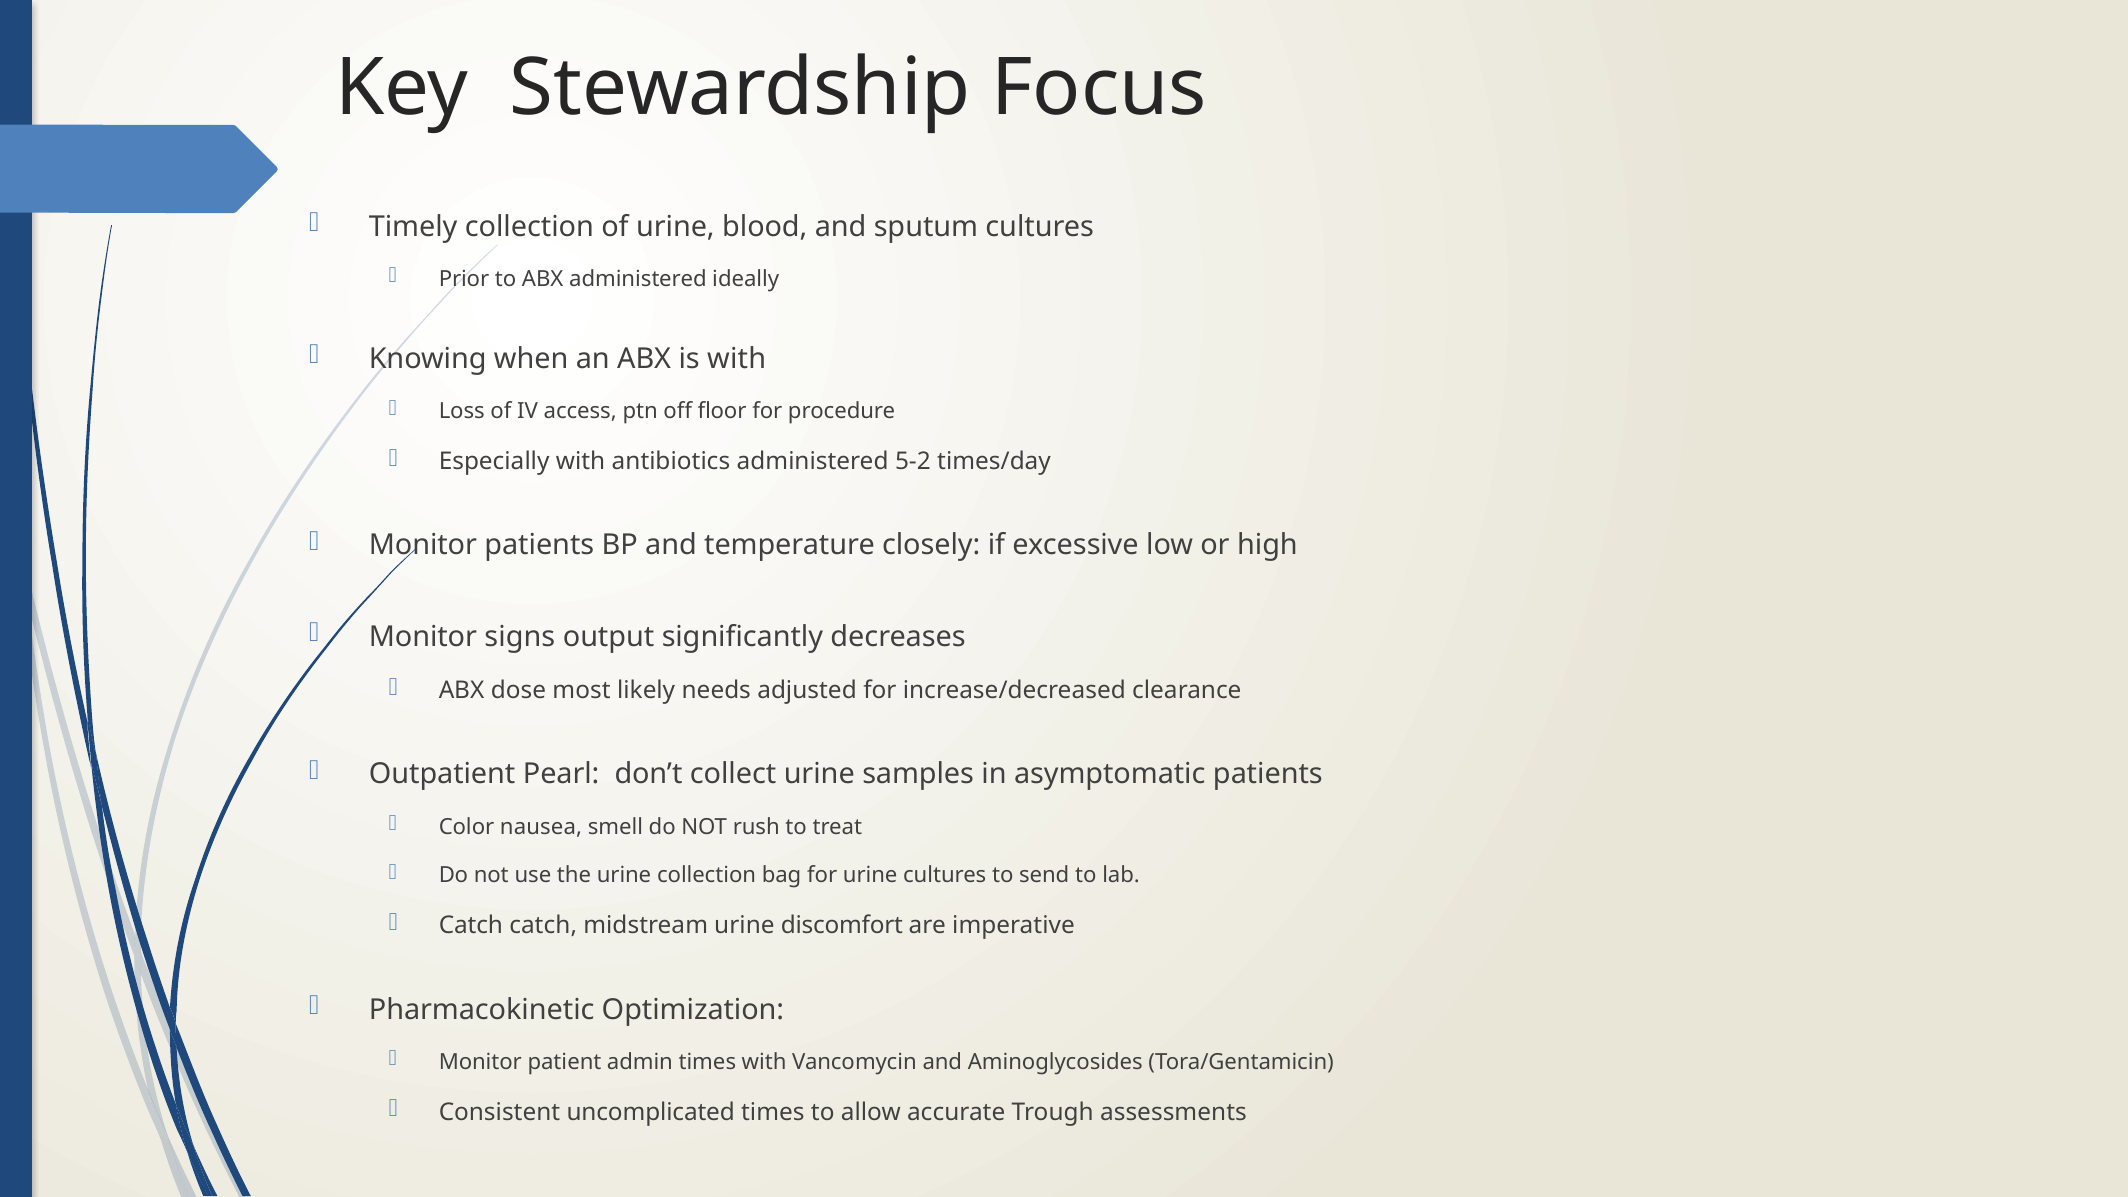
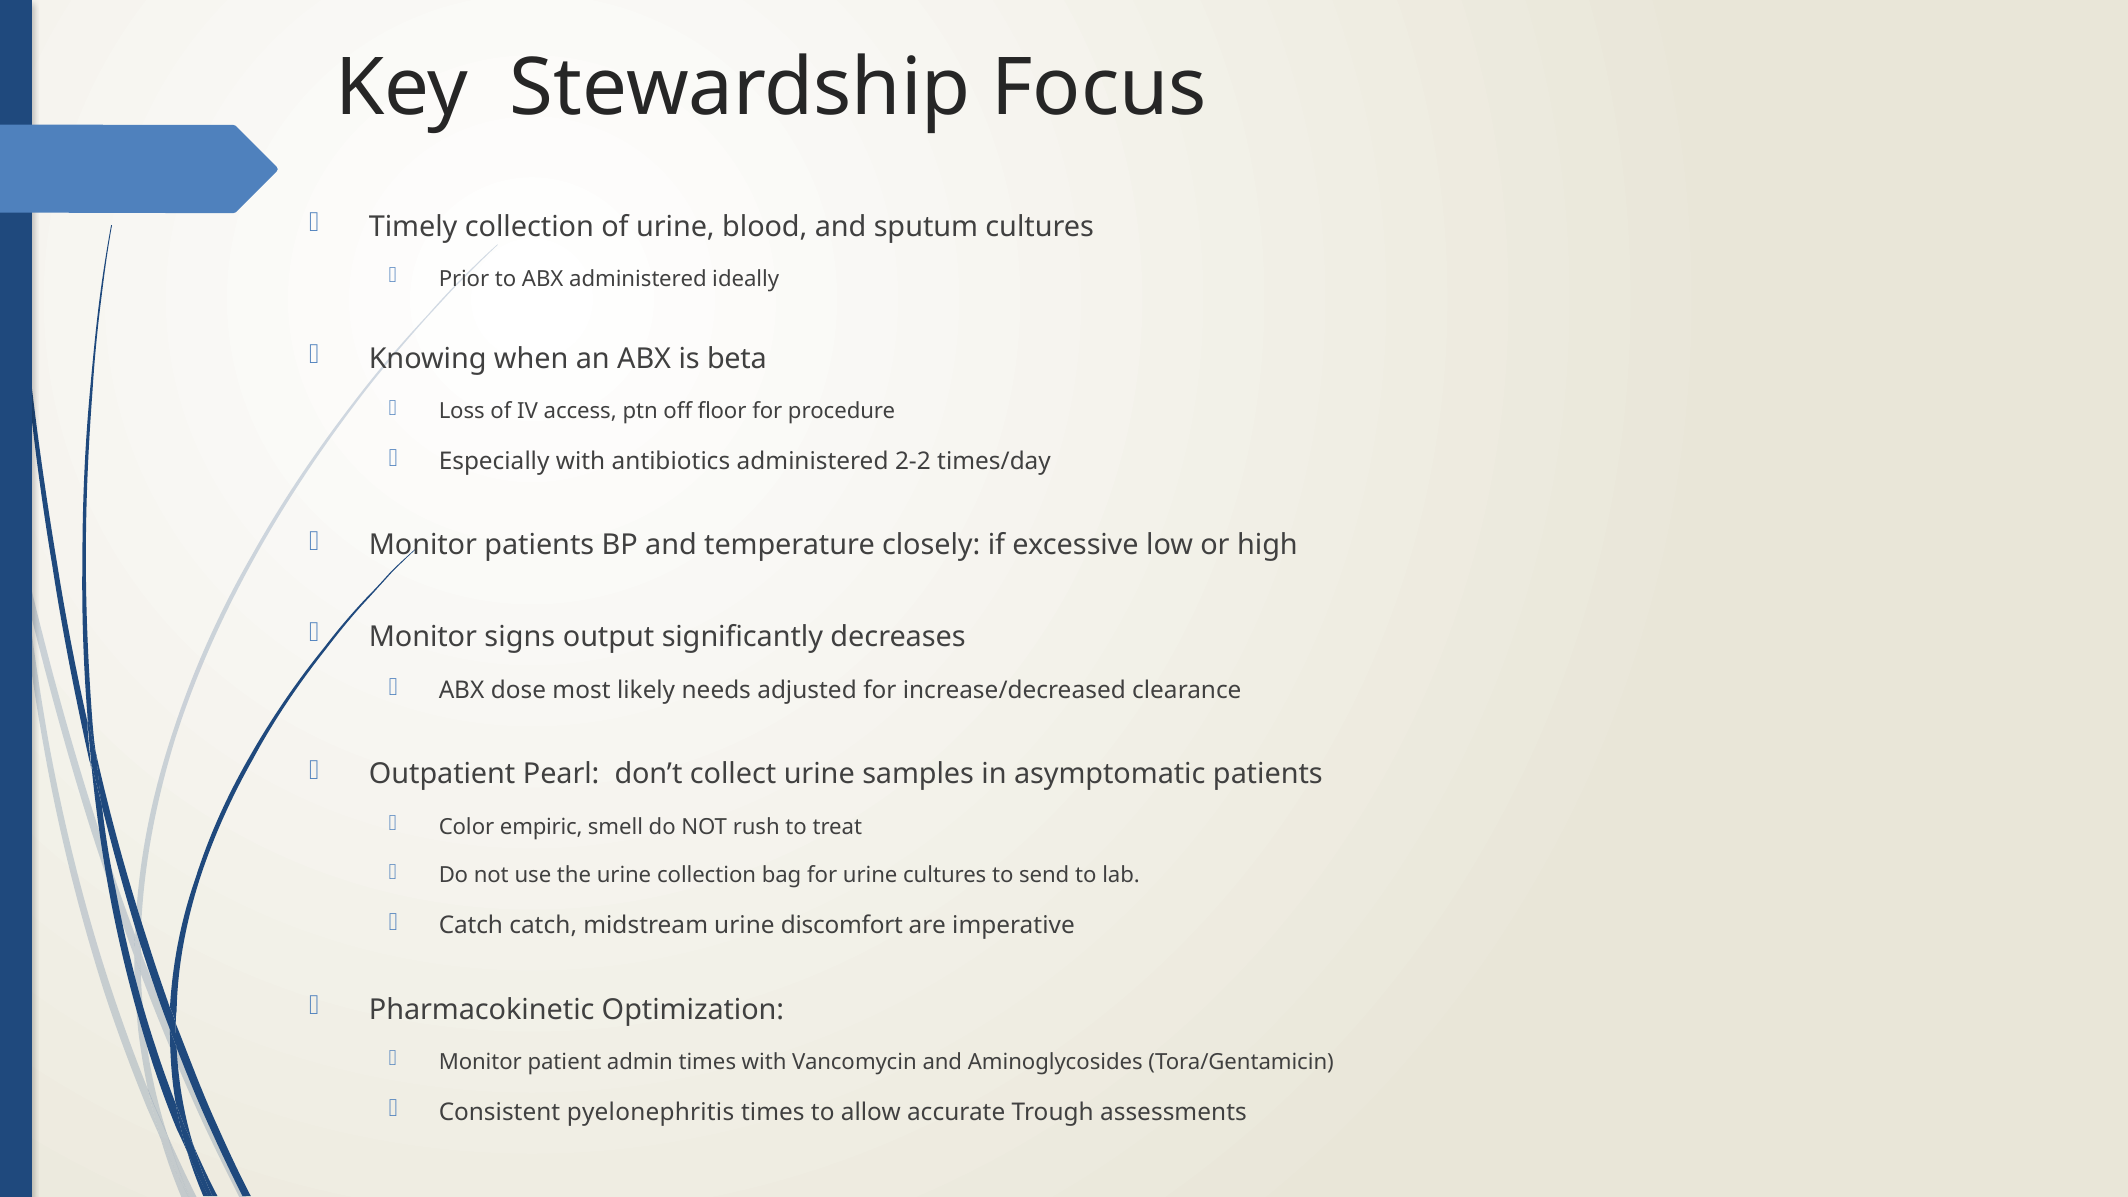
is with: with -> beta (737, 359)
5-2: 5-2 -> 2-2 (913, 462)
nausea: nausea -> empiric (541, 827)
uncomplicated: uncomplicated -> pyelonephritis (651, 1112)
